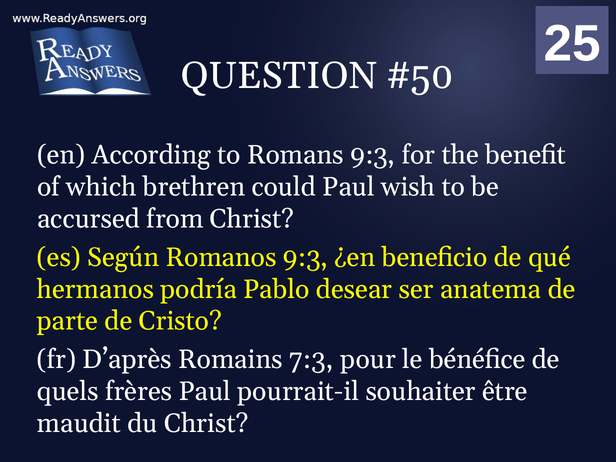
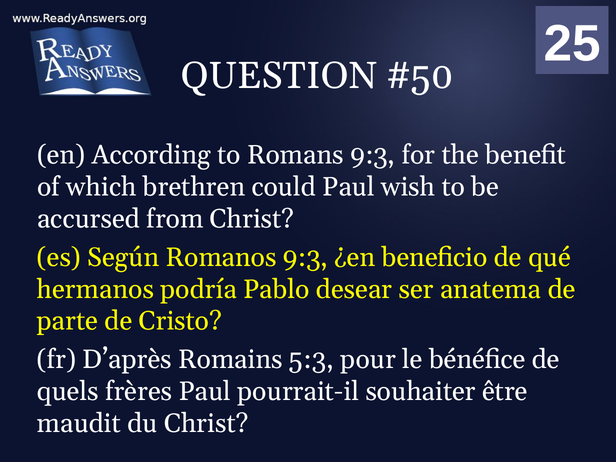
7:3: 7:3 -> 5:3 (311, 360)
